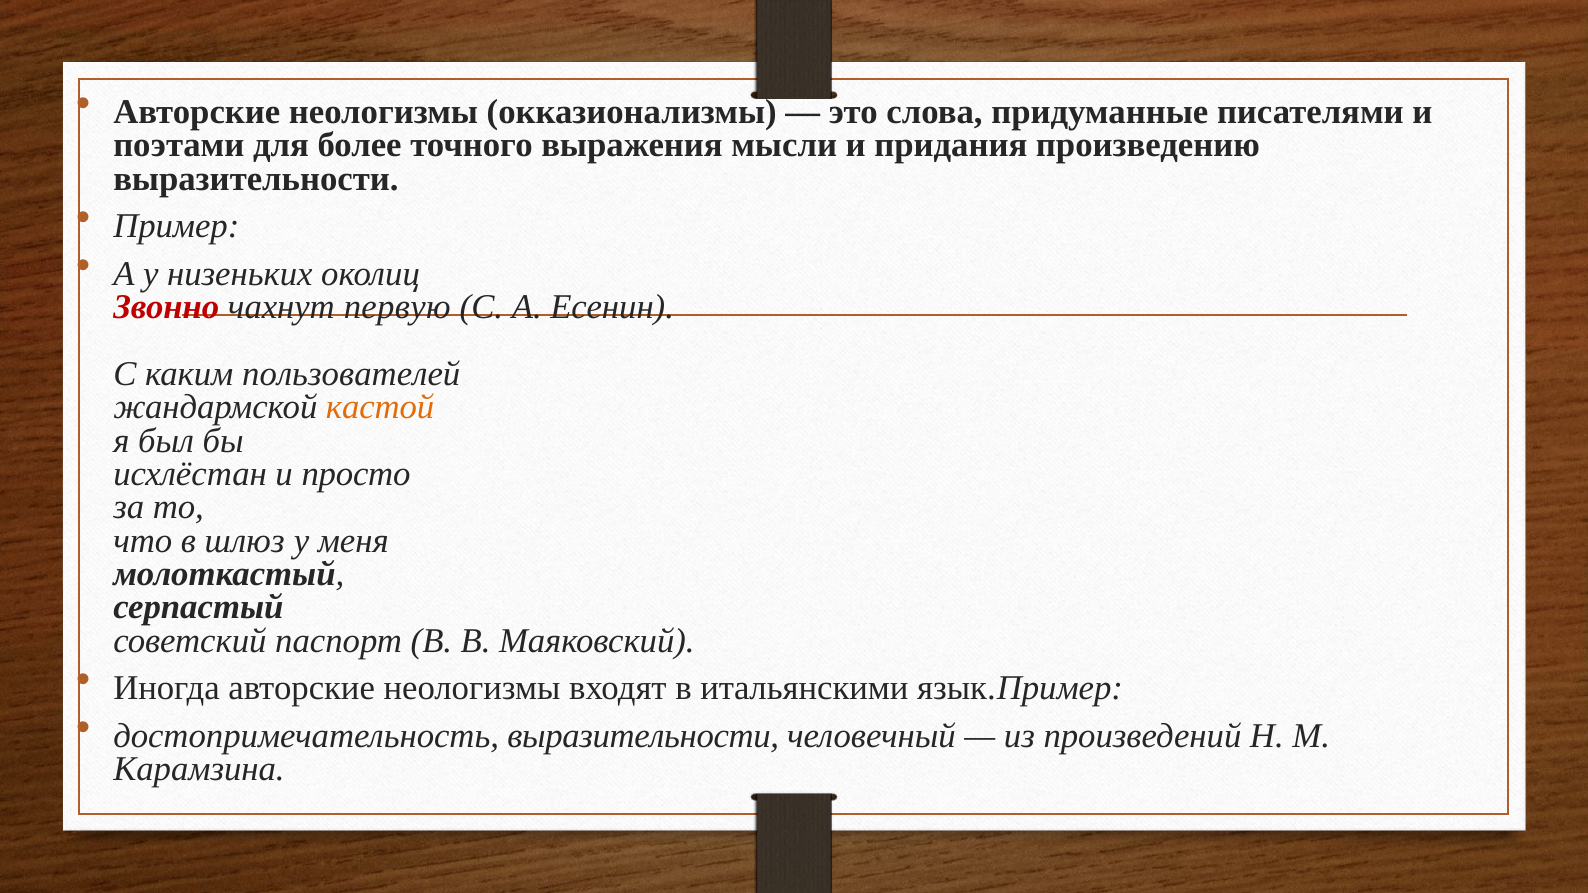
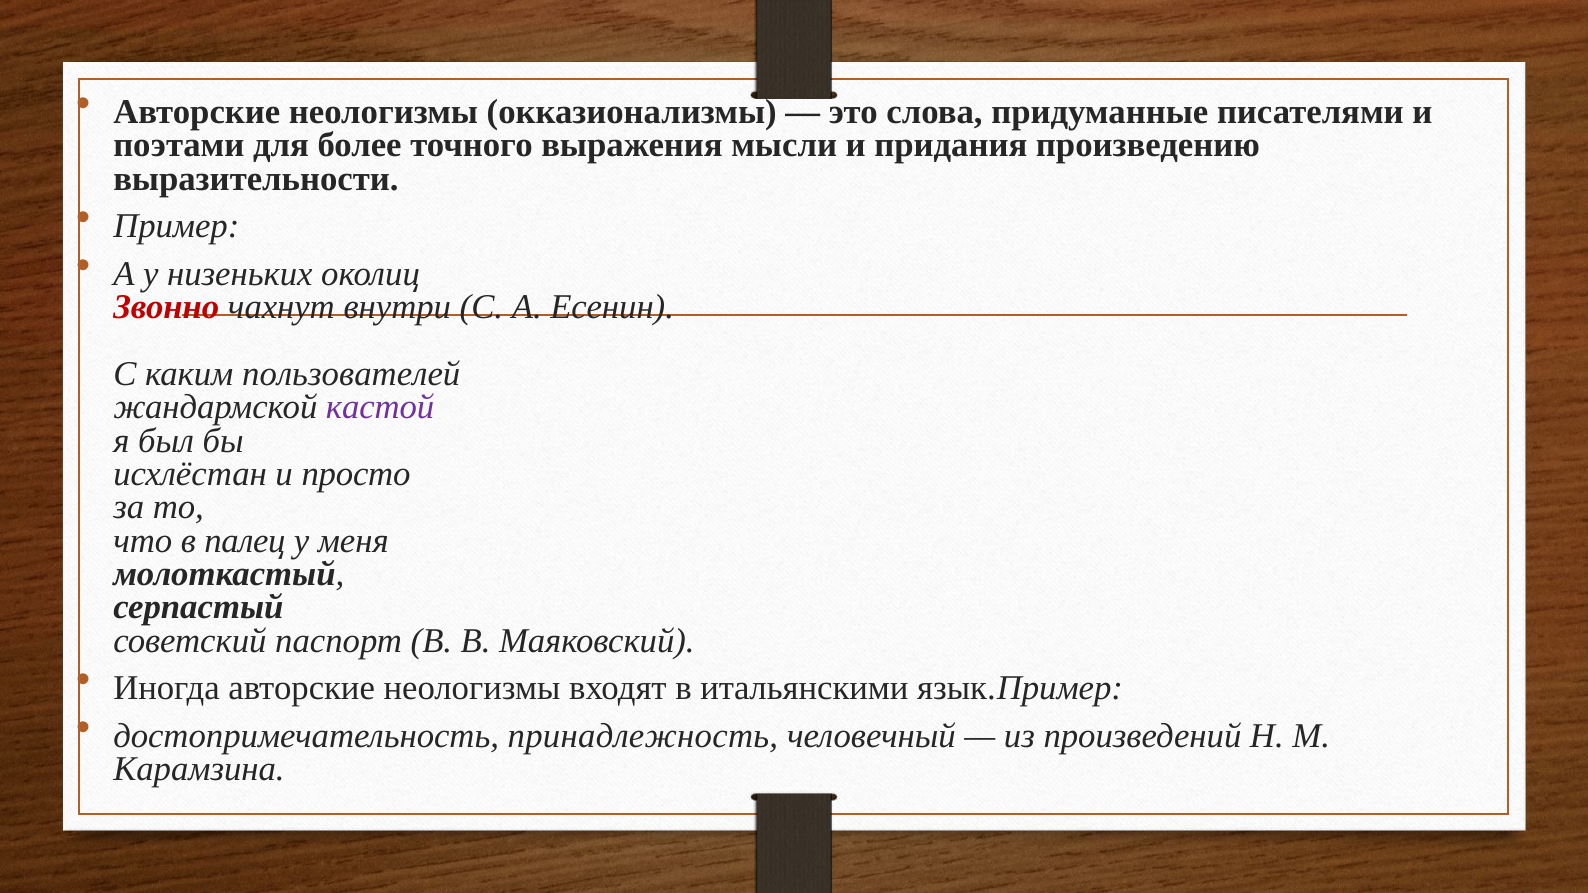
первую: первую -> внутри (397, 307)
кастой colour: orange -> purple (380, 407)
шлюз: шлюз -> палец (245, 541)
достопримечательность выразительности: выразительности -> принадлежность (643, 736)
